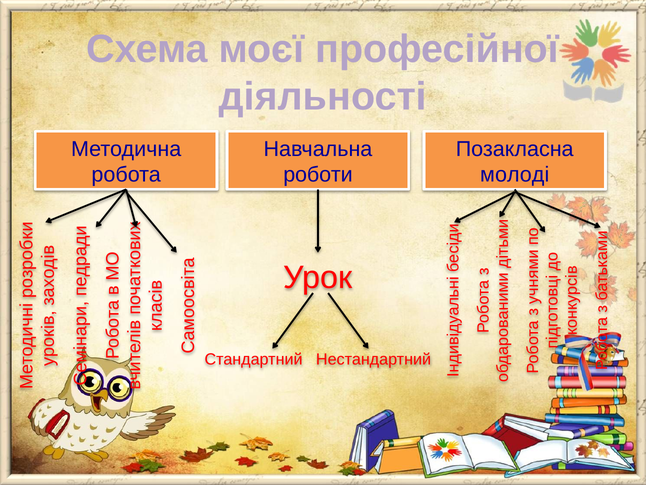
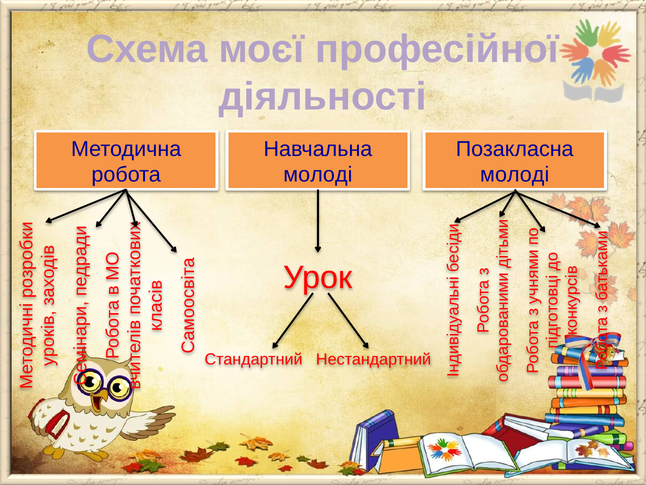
роботи: роботи -> молоді (318, 175)
